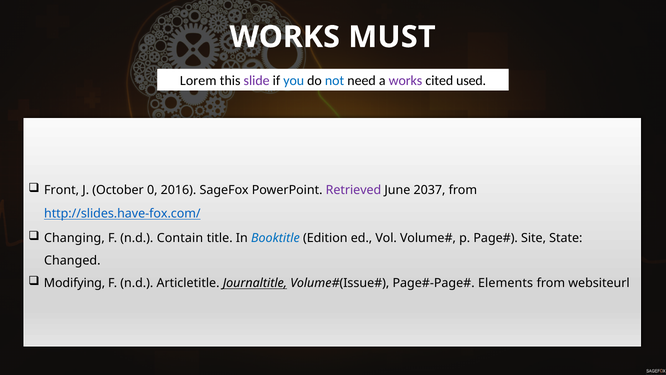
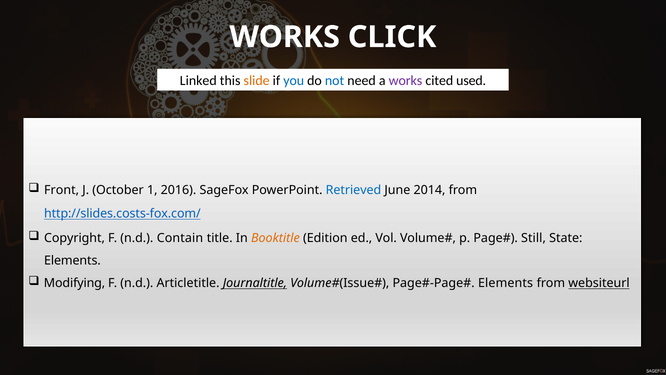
MUST: MUST -> CLICK (392, 37)
Lorem: Lorem -> Linked (198, 81)
slide colour: purple -> orange (257, 81)
0: 0 -> 1 (152, 190)
Retrieved colour: purple -> blue (353, 190)
2037: 2037 -> 2014 (429, 190)
http://slides.have-fox.com/: http://slides.have-fox.com/ -> http://slides.costs-fox.com/ (122, 214)
Changing: Changing -> Copyright (74, 238)
Booktitle colour: blue -> orange (275, 238)
Site: Site -> Still (533, 238)
Changed: Changed -> Elements (72, 261)
websiteurl underline: none -> present (599, 283)
